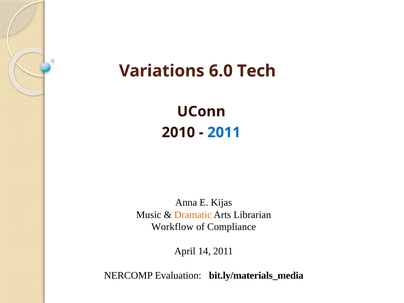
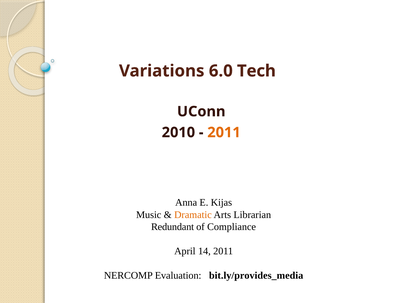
2011 colour: blue -> orange (224, 132)
Workflow: Workflow -> Redundant (173, 227)
bit.ly/materials_media: bit.ly/materials_media -> bit.ly/provides_media (256, 275)
